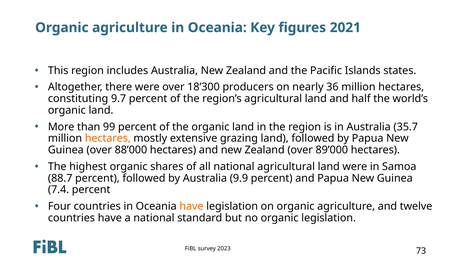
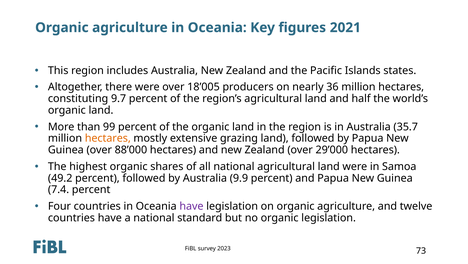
18’300: 18’300 -> 18’005 (204, 87)
89’000: 89’000 -> 29’000 (332, 150)
88.7: 88.7 -> 49.2 (60, 178)
have colour: orange -> purple (191, 206)
